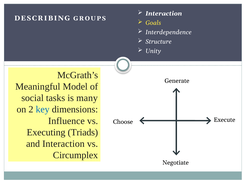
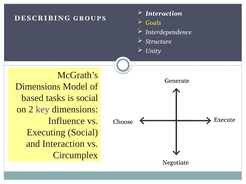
Meaningful: Meaningful -> Dimensions (38, 87)
social: social -> based (32, 98)
is many: many -> social (87, 98)
key colour: blue -> purple (43, 110)
Executing Triads: Triads -> Social (83, 133)
